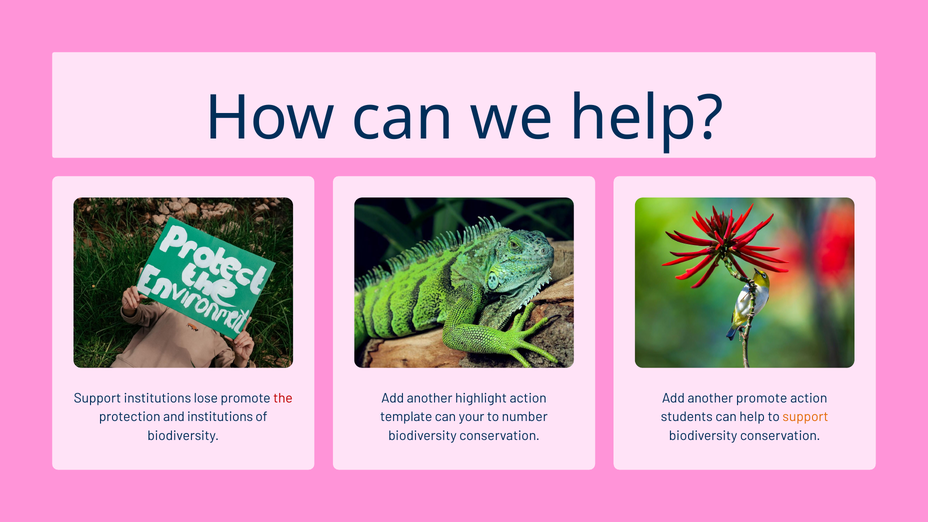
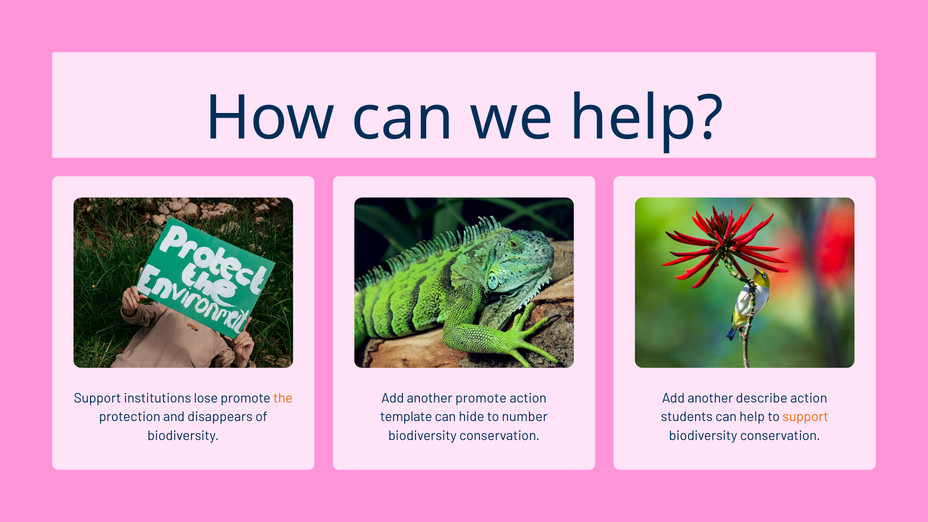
the colour: red -> orange (283, 398)
another highlight: highlight -> promote (481, 398)
another promote: promote -> describe (762, 398)
and institutions: institutions -> disappears (220, 417)
your: your -> hide (472, 417)
